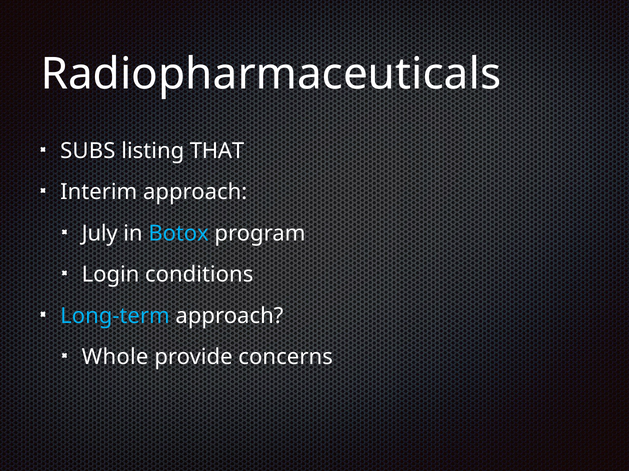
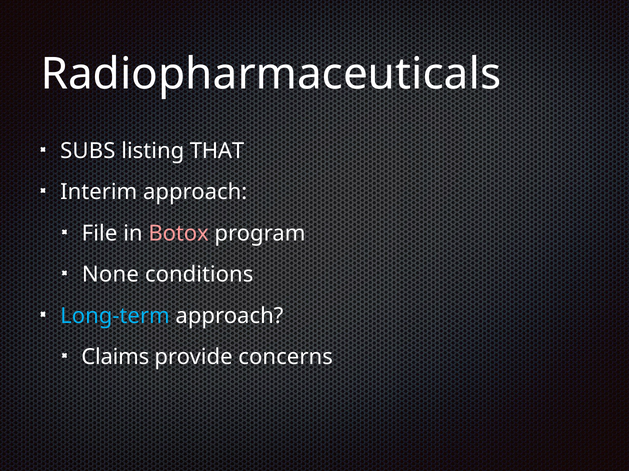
July: July -> File (100, 234)
Botox colour: light blue -> pink (179, 234)
Login: Login -> None (110, 275)
Whole: Whole -> Claims (115, 358)
